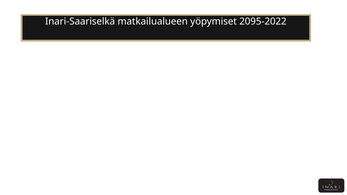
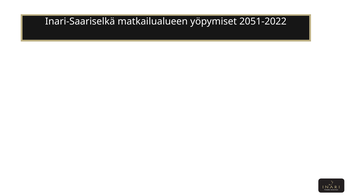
2095-2022: 2095-2022 -> 2051-2022 (263, 21)
